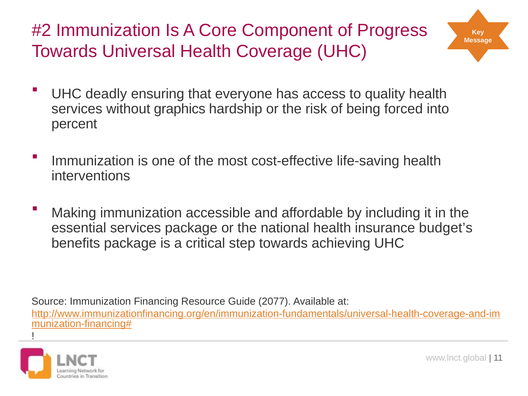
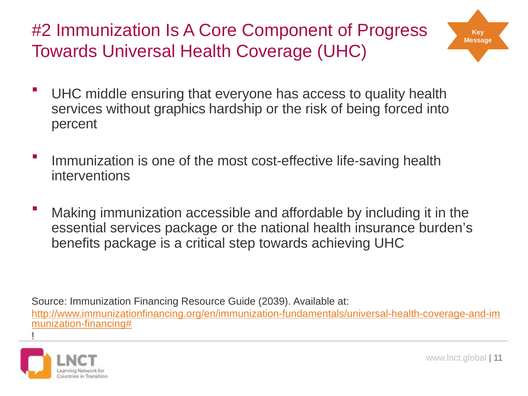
deadly: deadly -> middle (106, 94)
budget’s: budget’s -> burden’s (446, 228)
2077: 2077 -> 2039 (275, 301)
